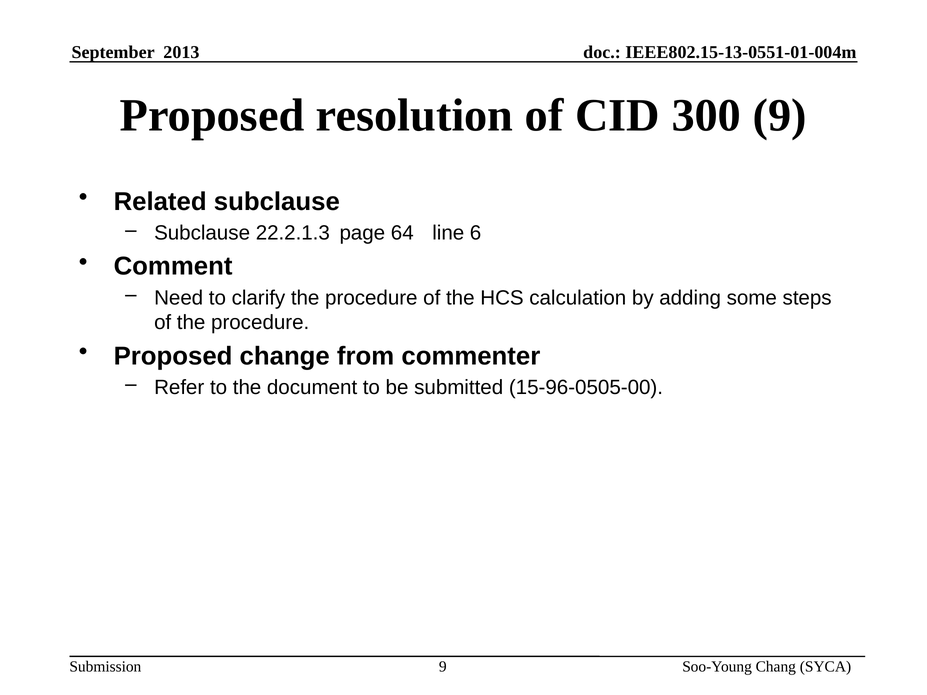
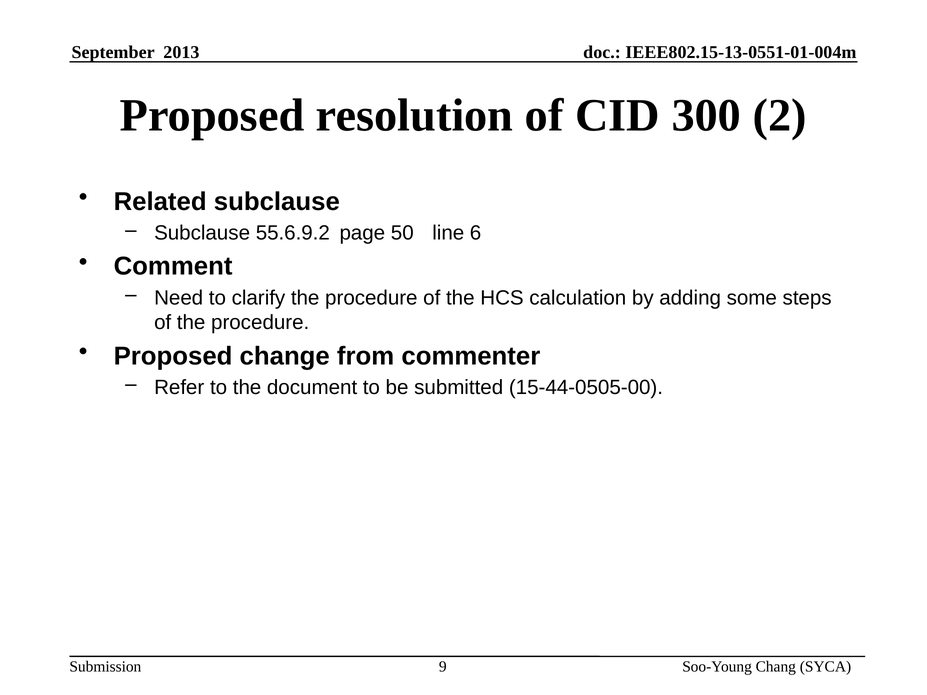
300 9: 9 -> 2 (780, 115)
22.2.1.3: 22.2.1.3 -> 55.6.9.2 (293, 233)
64: 64 -> 50 (402, 233)
15-96-0505-00: 15-96-0505-00 -> 15-44-0505-00 (586, 388)
